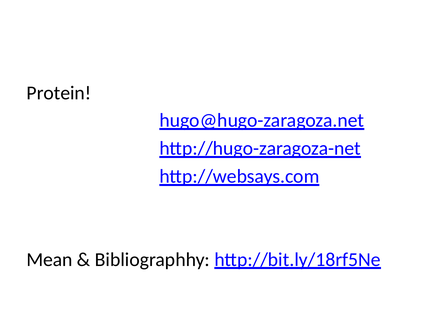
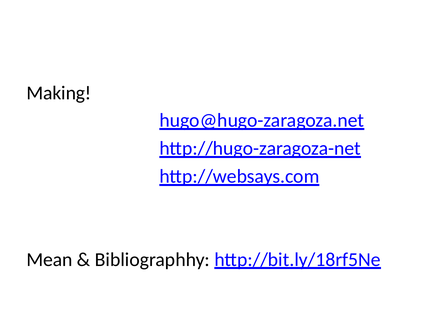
Protein: Protein -> Making (59, 93)
